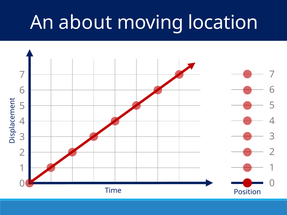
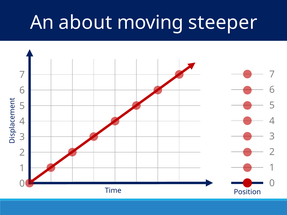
location: location -> steeper (223, 23)
